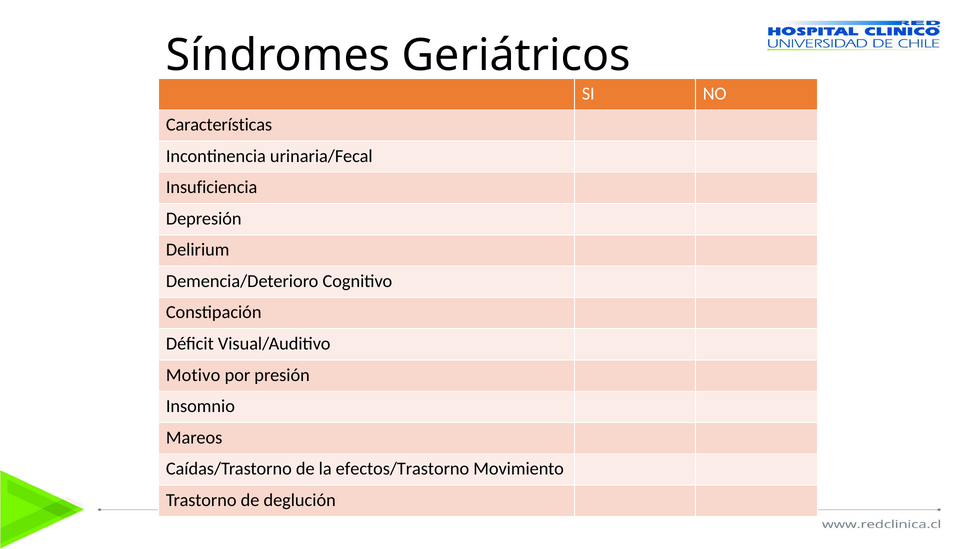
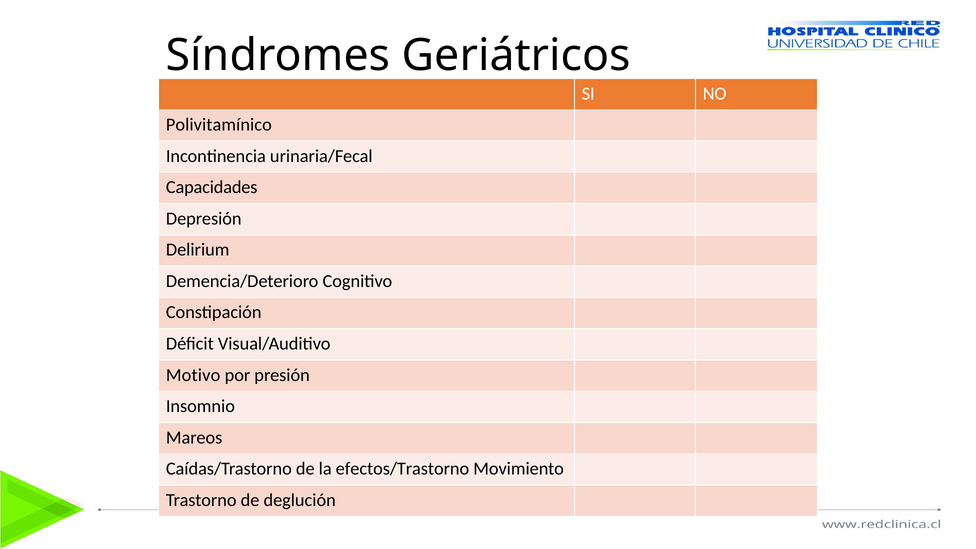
Características: Características -> Polivitamínico (219, 125)
Insuficiencia: Insuficiencia -> Capacidades (212, 187)
